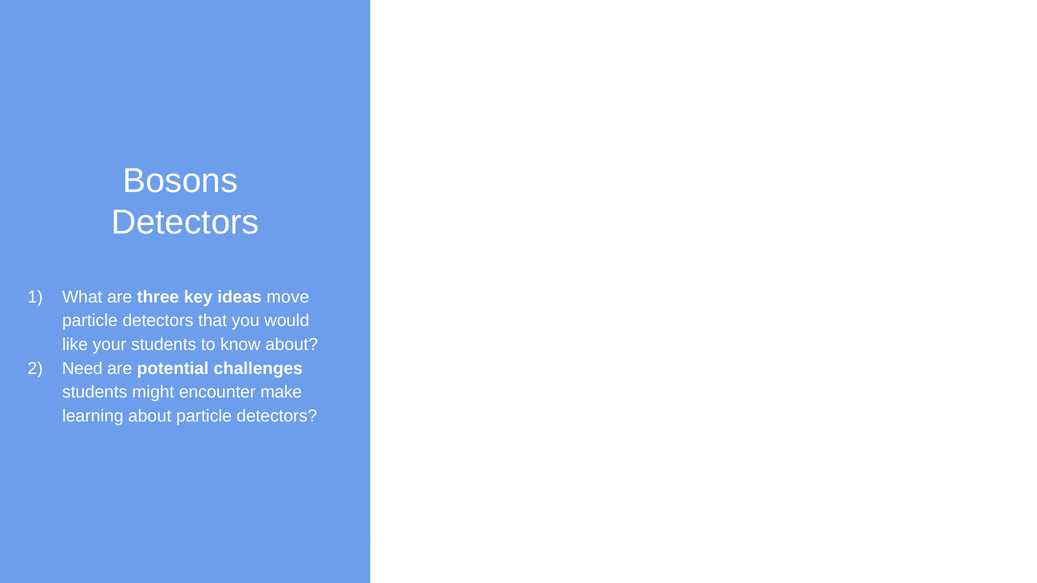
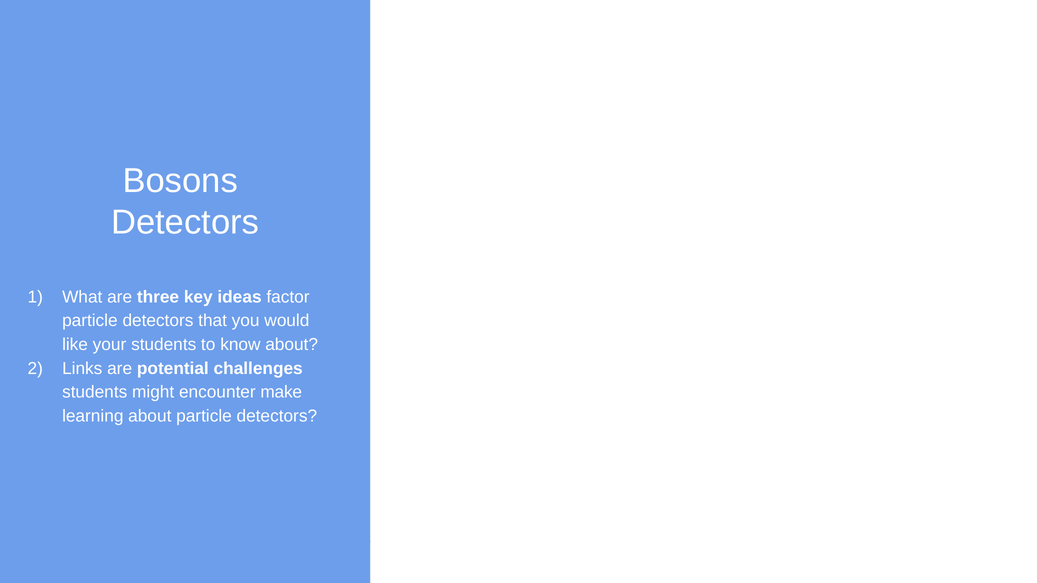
move: move -> factor (288, 297)
Need: Need -> Links (82, 369)
